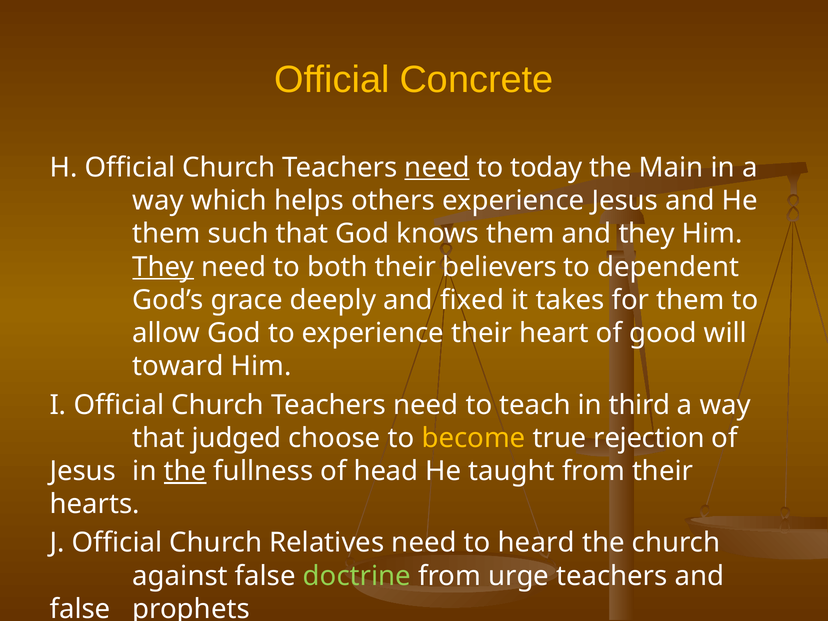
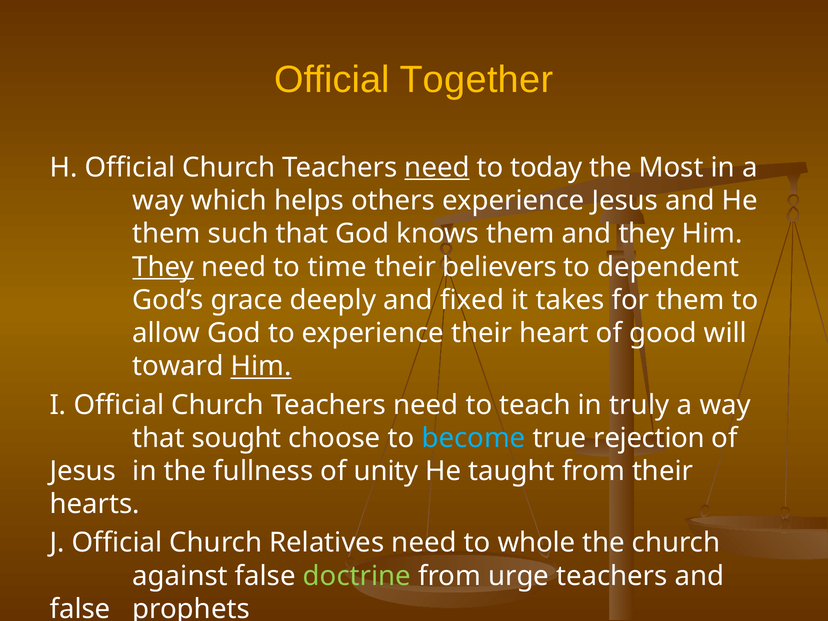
Concrete: Concrete -> Together (476, 80)
Main: Main -> Most (671, 168)
both: both -> time (337, 267)
Him underline: none -> present (261, 366)
third: third -> truly (639, 405)
judged: judged -> sought (237, 438)
become colour: yellow -> light blue (473, 438)
the underline: present -> none (185, 471)
head: head -> unity (386, 471)
heard: heard -> whole (536, 543)
